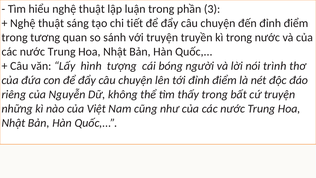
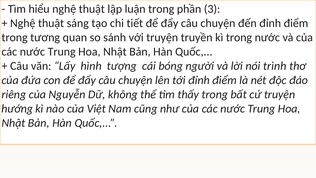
những: những -> hướng (17, 109)
